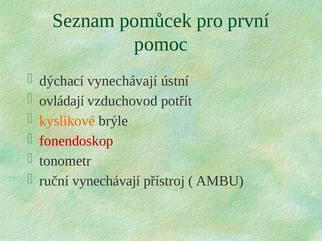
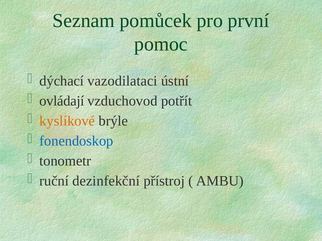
dýchací vynechávají: vynechávají -> vazodilataci (122, 81)
fonendoskop colour: red -> blue (76, 141)
ruční vynechávají: vynechávají -> dezinfekční (106, 181)
